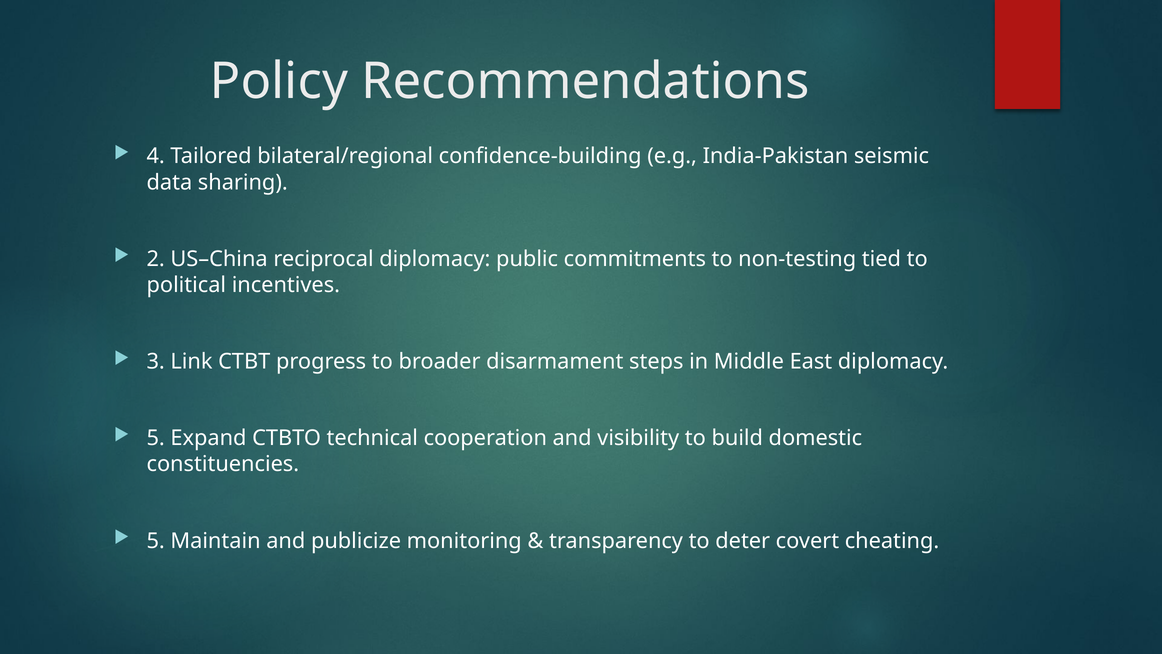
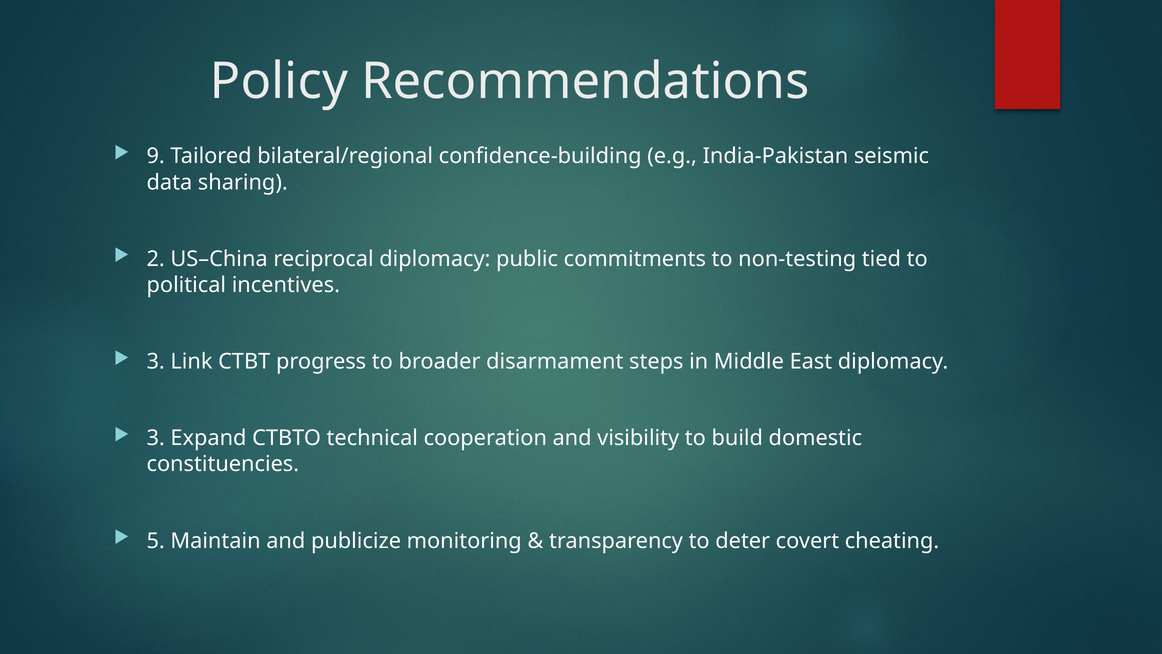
4: 4 -> 9 (156, 156)
5: 5 -> 3 (156, 438)
